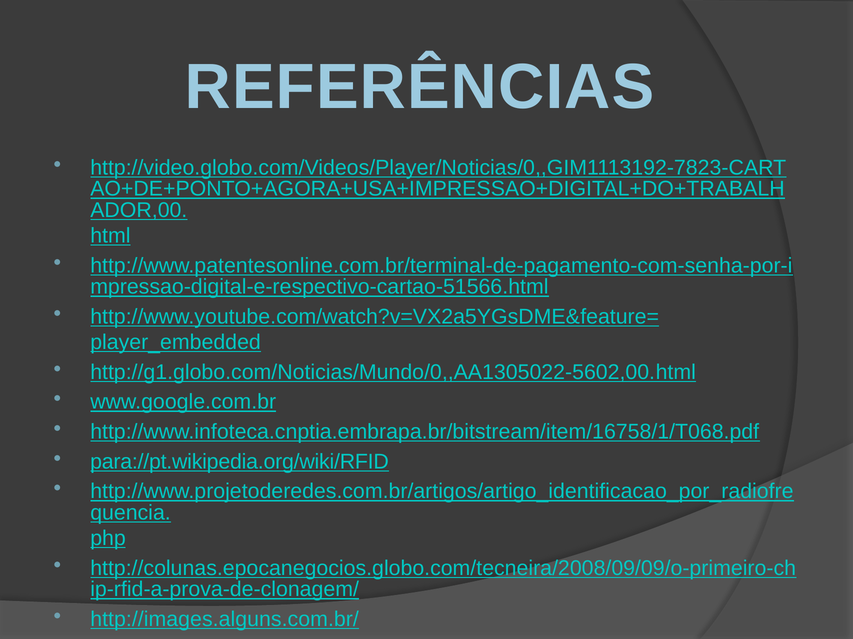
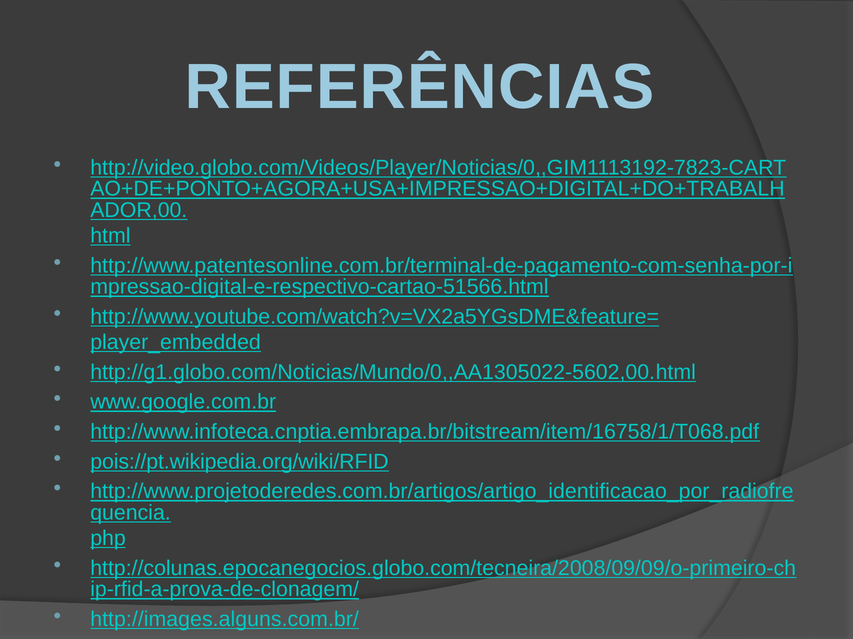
para://pt.wikipedia.org/wiki/RFID: para://pt.wikipedia.org/wiki/RFID -> pois://pt.wikipedia.org/wiki/RFID (239, 462)
